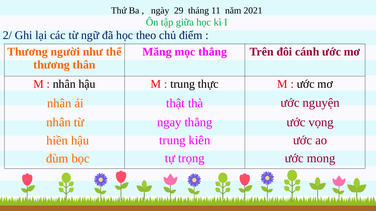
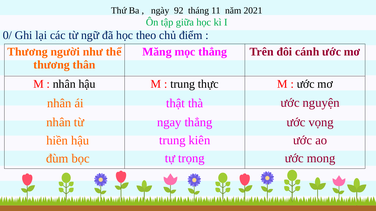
29: 29 -> 92 (179, 11)
2/: 2/ -> 0/ (7, 35)
